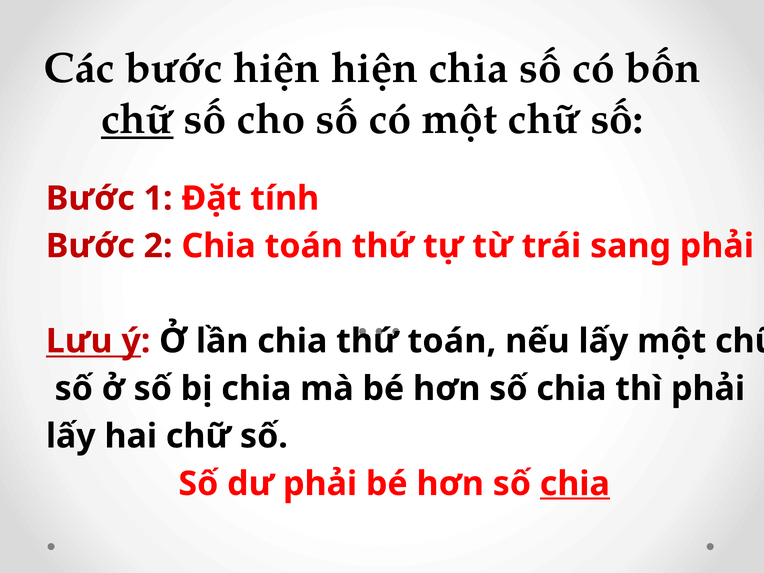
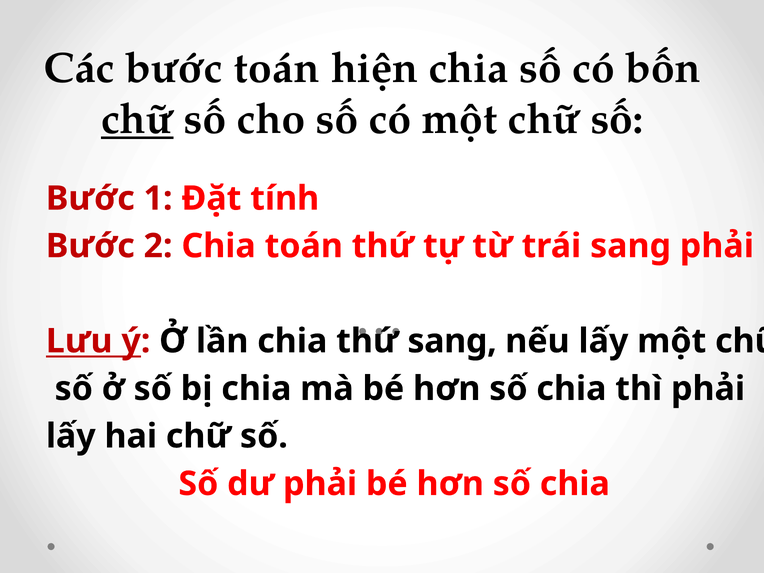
bước hiện: hiện -> toán (277, 68)
thứ toán: toán -> sang (452, 341)
chia underline: present -> none (575, 484)
